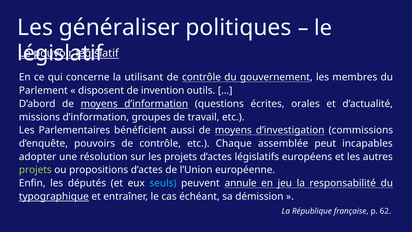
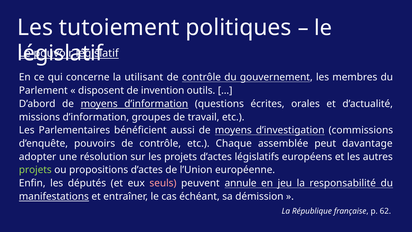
généraliser: généraliser -> tutoiement (119, 28)
incapables: incapables -> davantage (367, 143)
seuls colour: light blue -> pink (163, 183)
typographique: typographique -> manifestations (54, 196)
